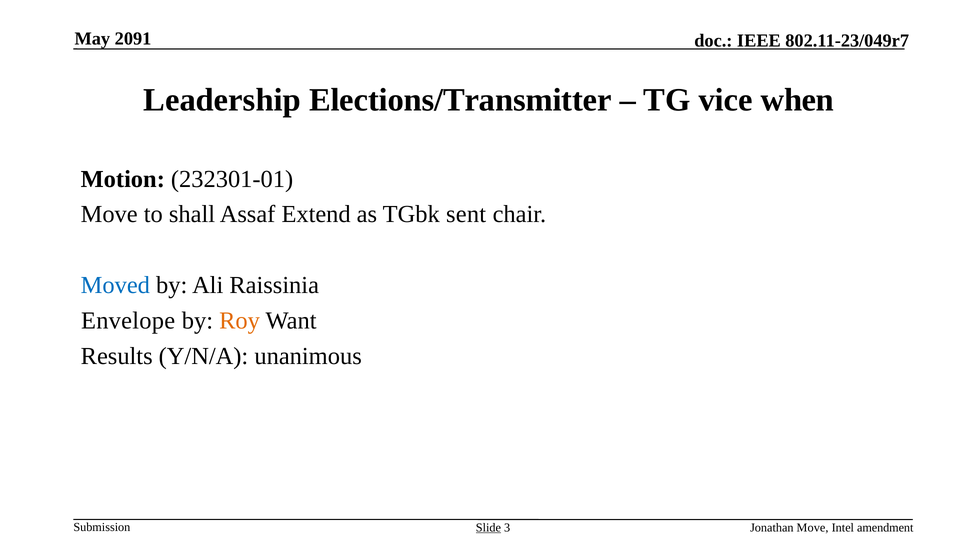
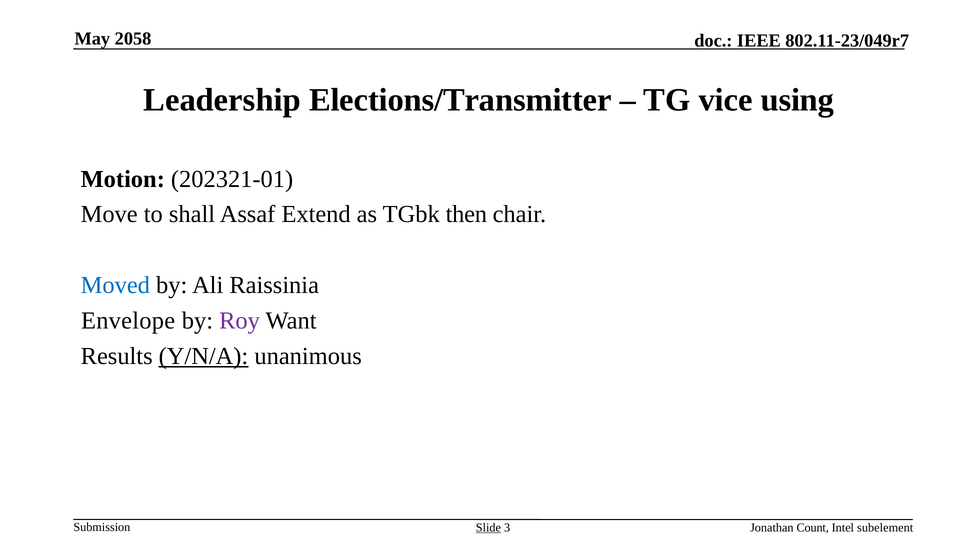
2091: 2091 -> 2058 (133, 39)
when: when -> using (797, 100)
232301-01: 232301-01 -> 202321-01 (232, 179)
sent: sent -> then (466, 214)
Roy colour: orange -> purple (240, 321)
Y/N/A underline: none -> present (203, 356)
Jonathan Move: Move -> Count (813, 528)
amendment: amendment -> subelement (885, 528)
